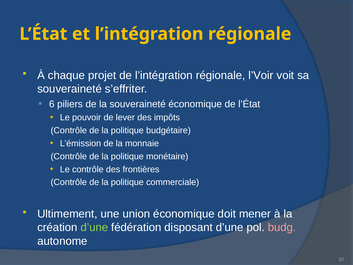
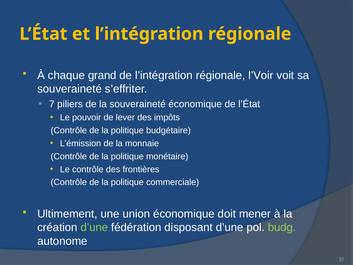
projet: projet -> grand (102, 75)
6: 6 -> 7 (52, 104)
budg colour: pink -> light green (282, 227)
